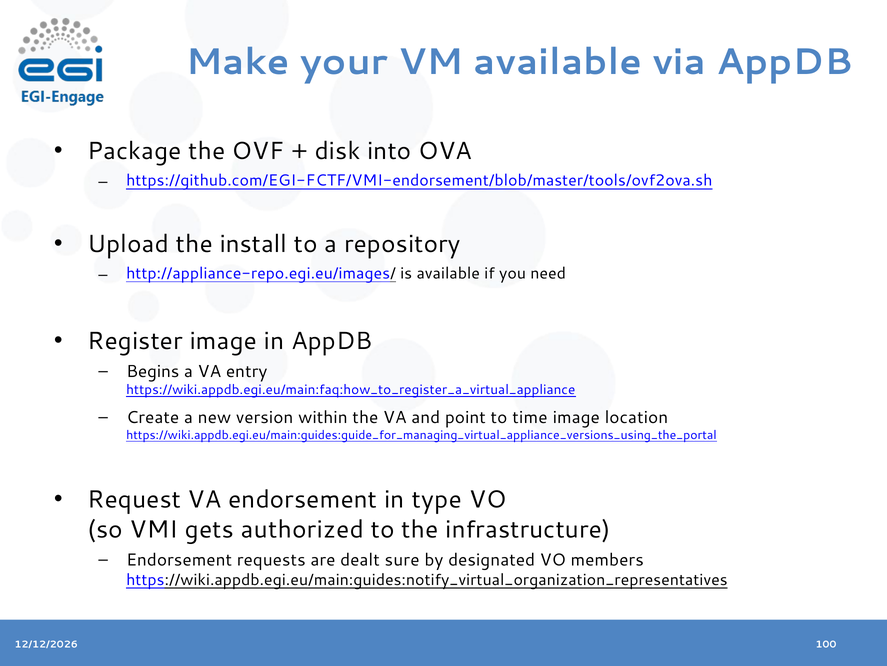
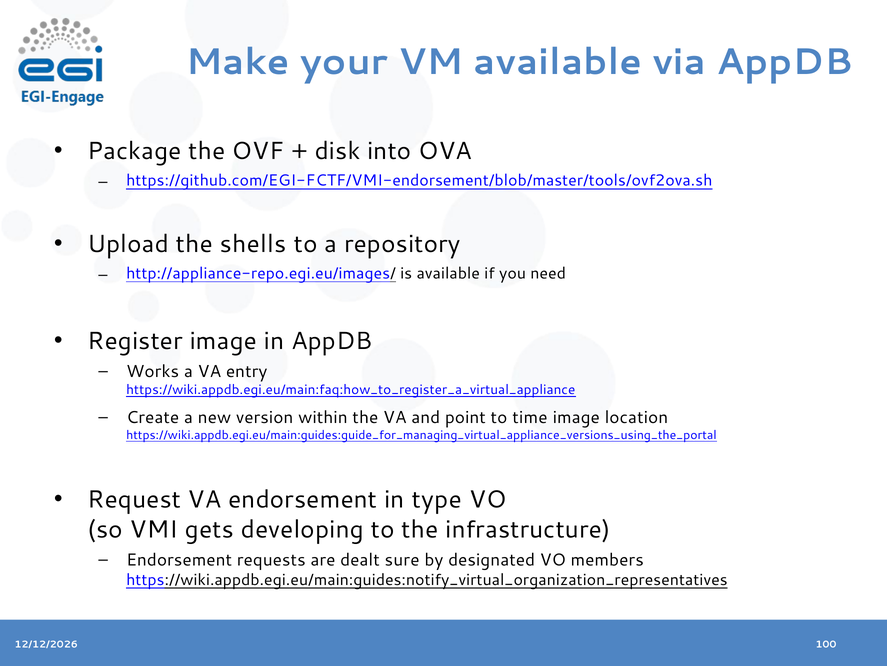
install: install -> shells (253, 244)
Begins: Begins -> Works (153, 371)
authorized: authorized -> developing (302, 529)
